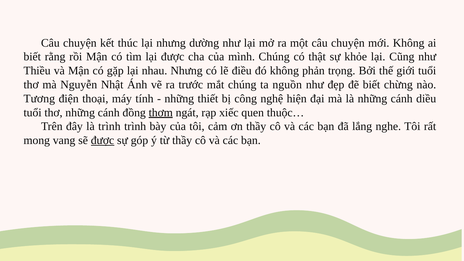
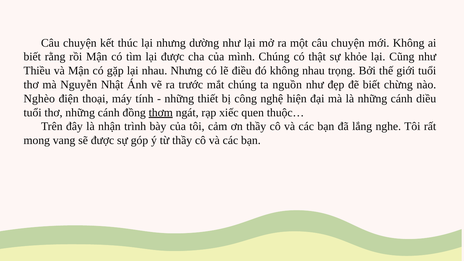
không phản: phản -> nhau (313, 71)
Tương: Tương -> Nghèo (39, 99)
là trình: trình -> nhận (109, 126)
được underline: present -> none (103, 140)
